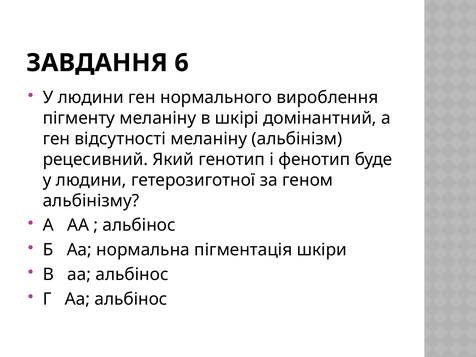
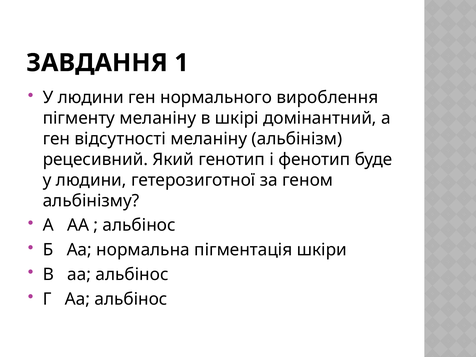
6: 6 -> 1 (182, 63)
